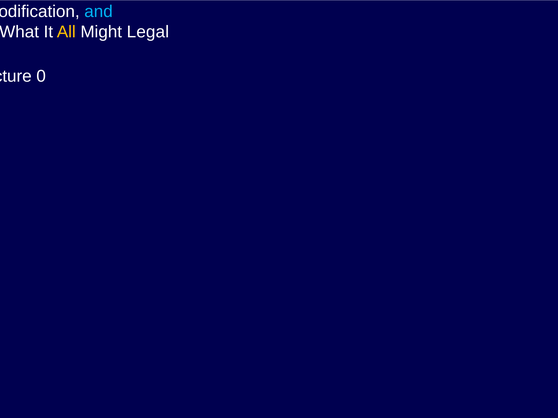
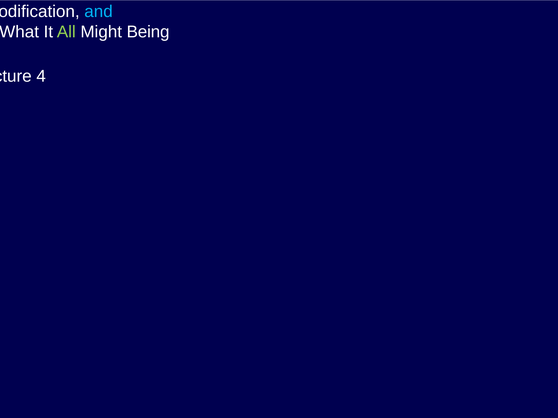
All colour: yellow -> light green (66, 32)
Legal: Legal -> Being (148, 32)
0: 0 -> 4 (41, 76)
